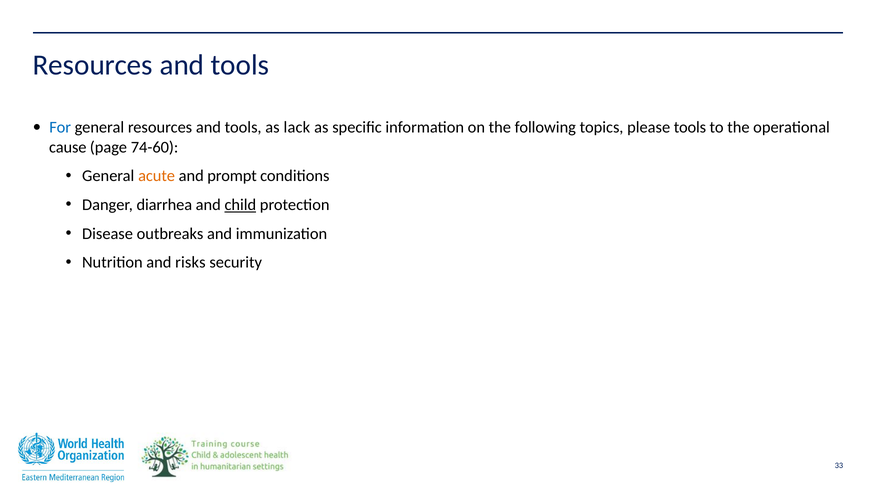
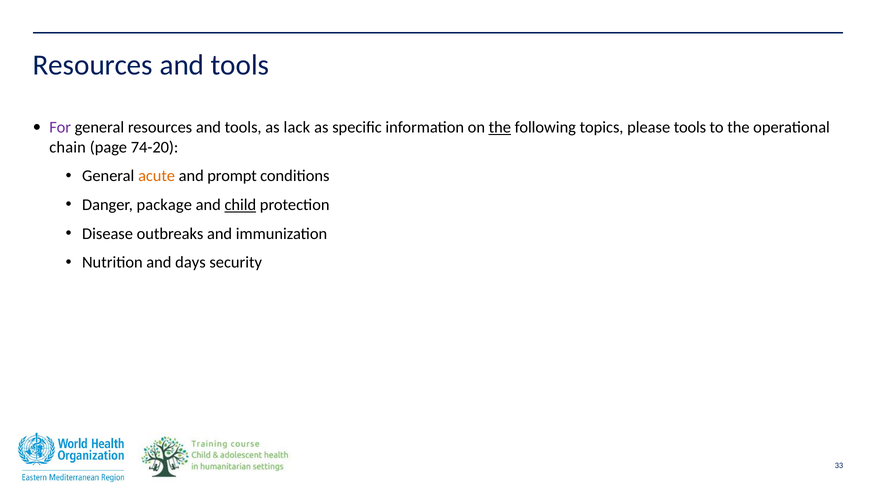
For colour: blue -> purple (60, 127)
the underline: none -> present (500, 127)
cause: cause -> chain (68, 147)
74-60: 74-60 -> 74-20 (155, 147)
diarrhea: diarrhea -> package (164, 205)
risks: risks -> days (190, 262)
